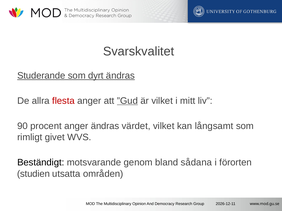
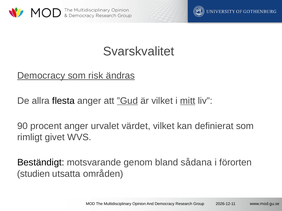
Studerande: Studerande -> Democracy (41, 76)
dyrt: dyrt -> risk (96, 76)
flesta colour: red -> black (63, 101)
mitt underline: none -> present (188, 101)
anger ändras: ändras -> urvalet (105, 126)
långsamt: långsamt -> definierat (214, 126)
